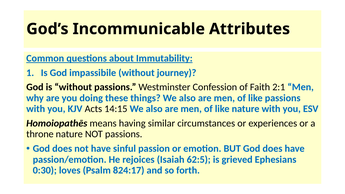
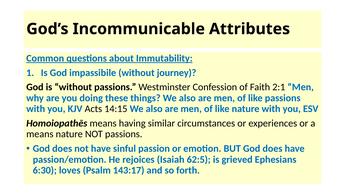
throne: throne -> means (40, 134)
0:30: 0:30 -> 6:30 (45, 170)
824:17: 824:17 -> 143:17 (129, 170)
